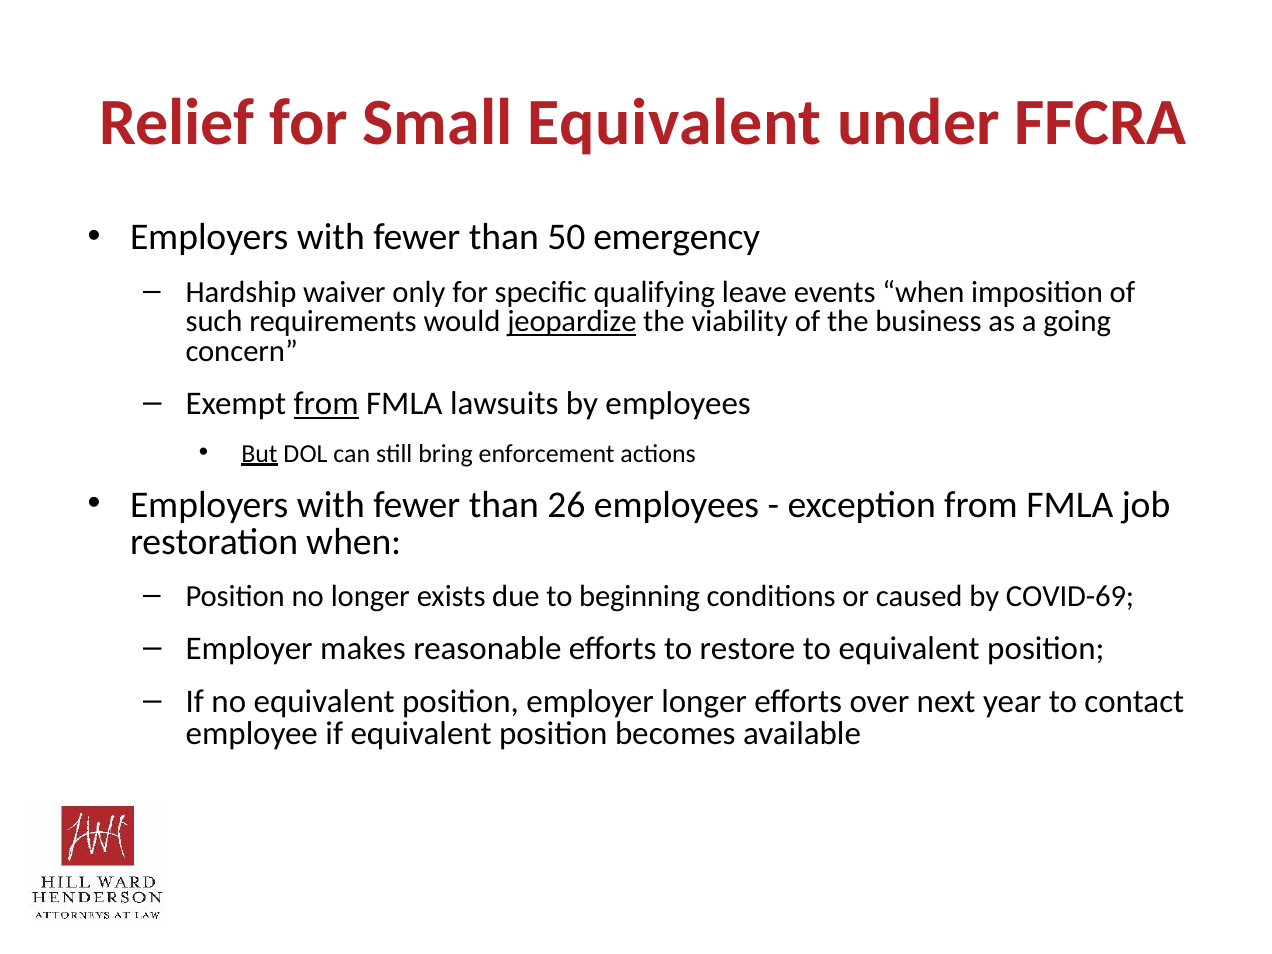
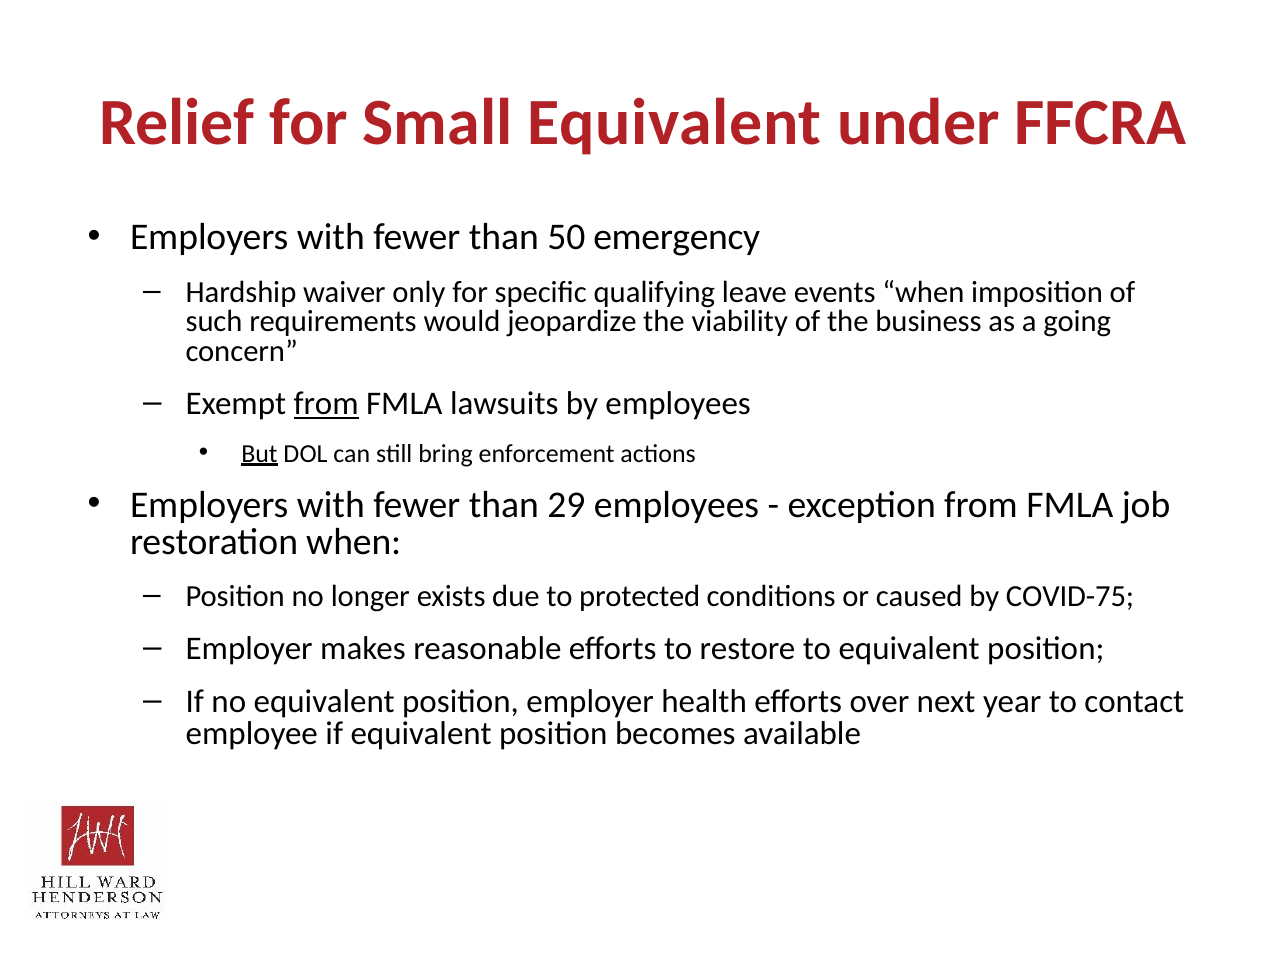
jeopardize underline: present -> none (572, 322)
26: 26 -> 29 (566, 505)
beginning: beginning -> protected (640, 596)
COVID-69: COVID-69 -> COVID-75 (1070, 596)
employer longer: longer -> health (704, 702)
